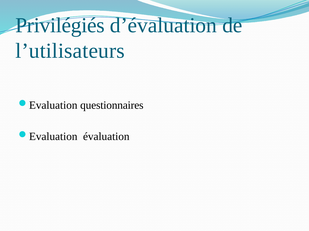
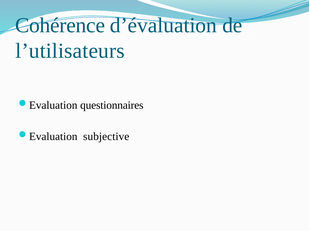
Privilégiés: Privilégiés -> Cohérence (60, 25)
évaluation: évaluation -> subjective (106, 137)
